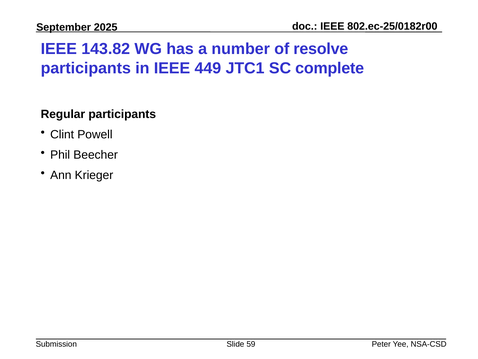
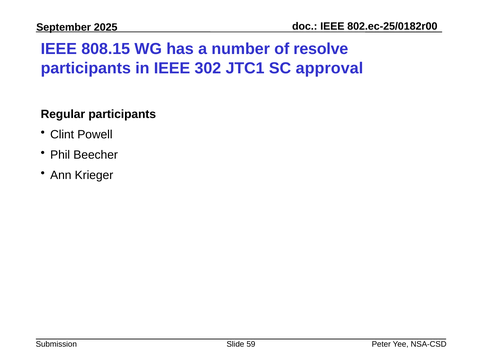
143.82: 143.82 -> 808.15 (106, 49)
449: 449 -> 302 (208, 68)
complete: complete -> approval (329, 68)
